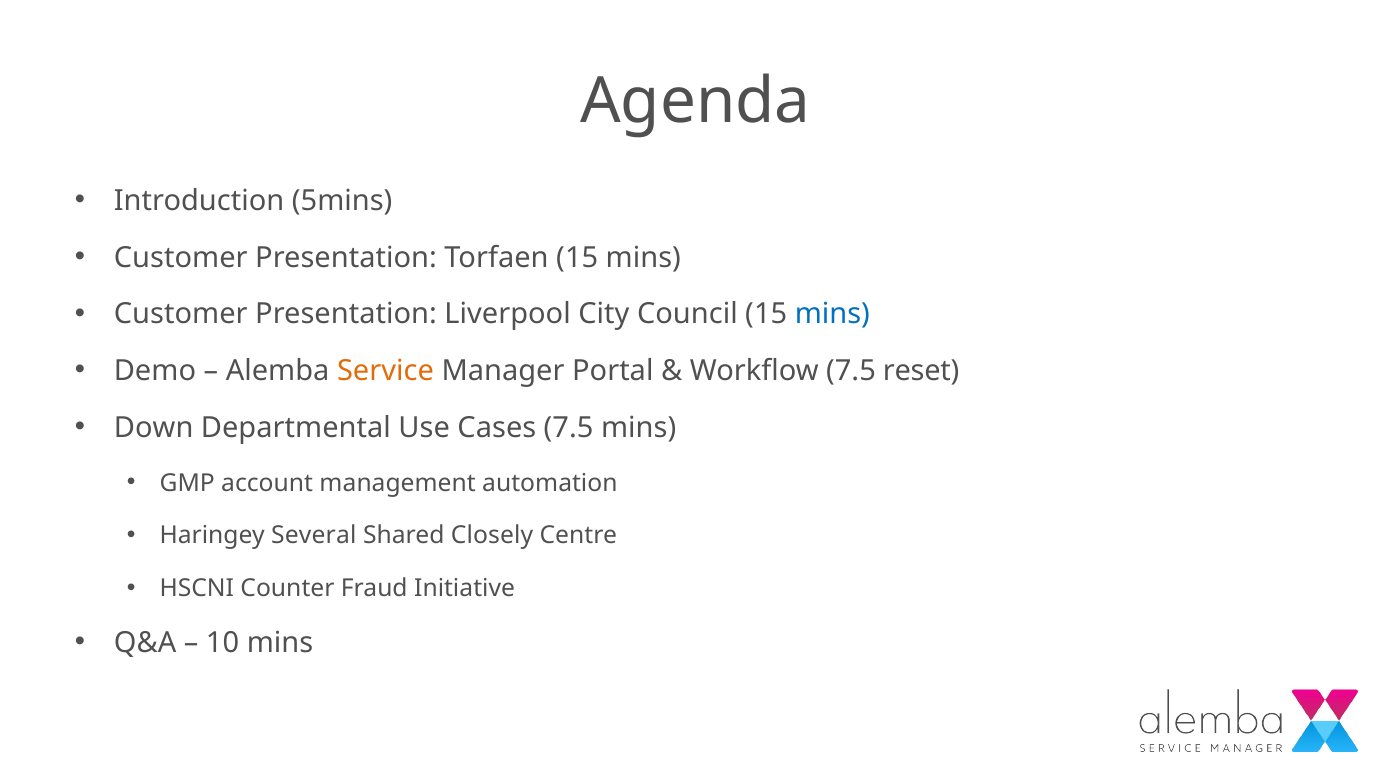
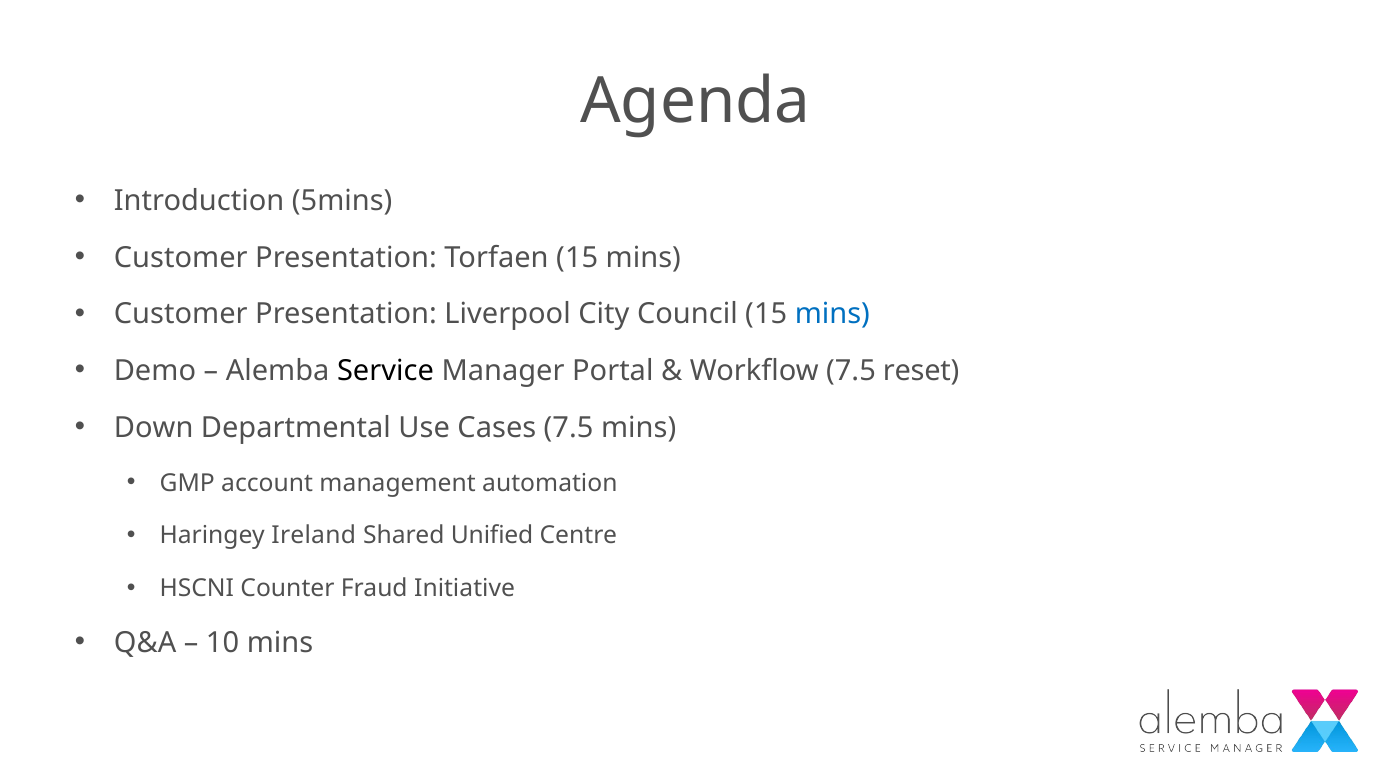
Service colour: orange -> black (385, 371)
Several: Several -> Ireland (314, 536)
Closely: Closely -> Unified (492, 536)
